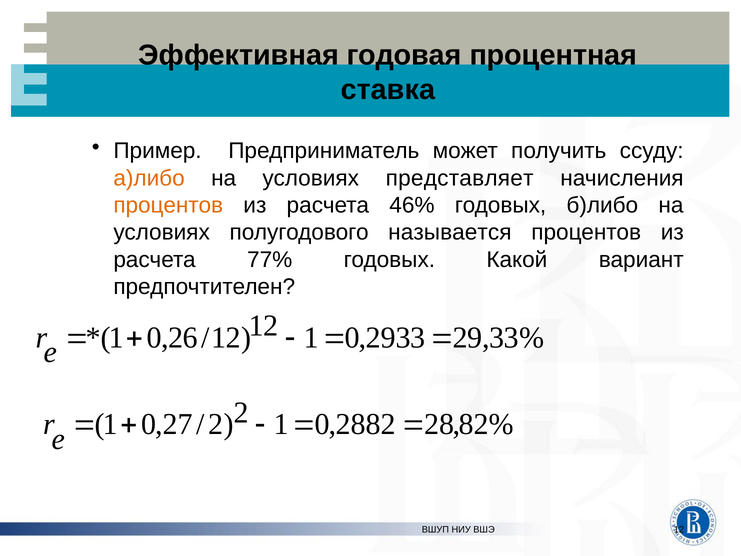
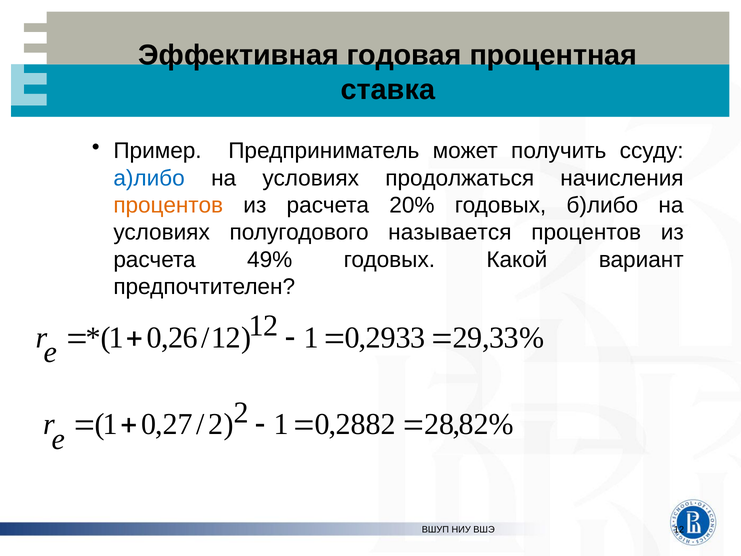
а)либо colour: orange -> blue (149, 178)
представляет: представляет -> продолжаться (460, 178)
46%: 46% -> 20% (412, 205)
77%: 77% -> 49% (270, 259)
